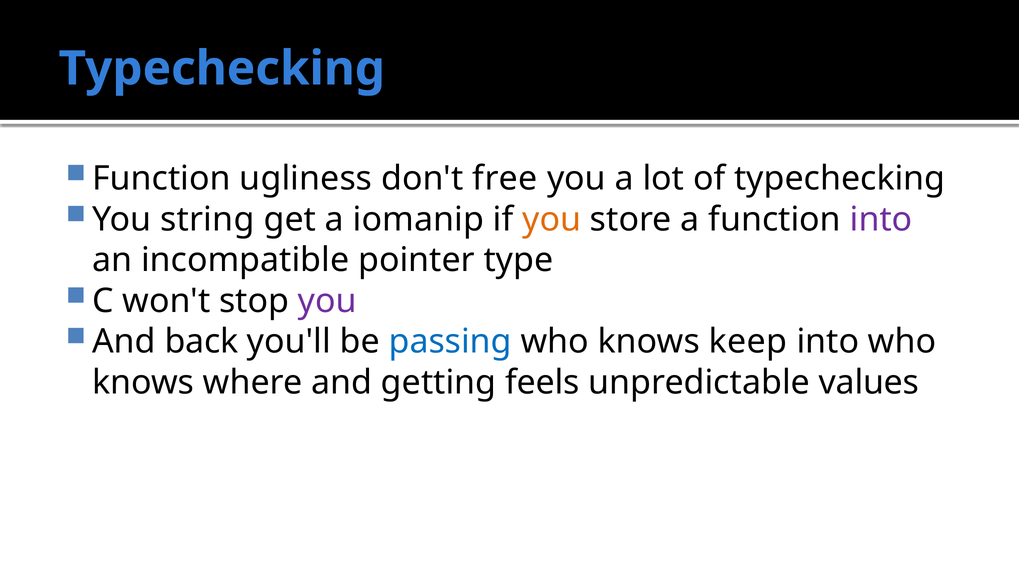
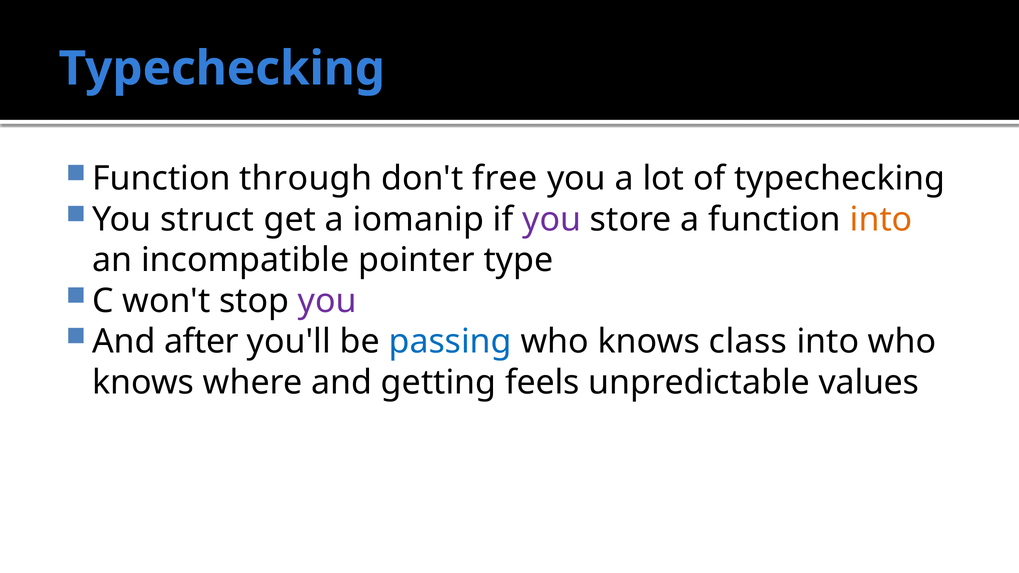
ugliness: ugliness -> through (306, 179)
string: string -> struct (207, 220)
you colour: orange -> purple (552, 220)
into colour: purple -> orange (881, 220)
back: back -> after (202, 342)
keep: keep -> class (748, 342)
